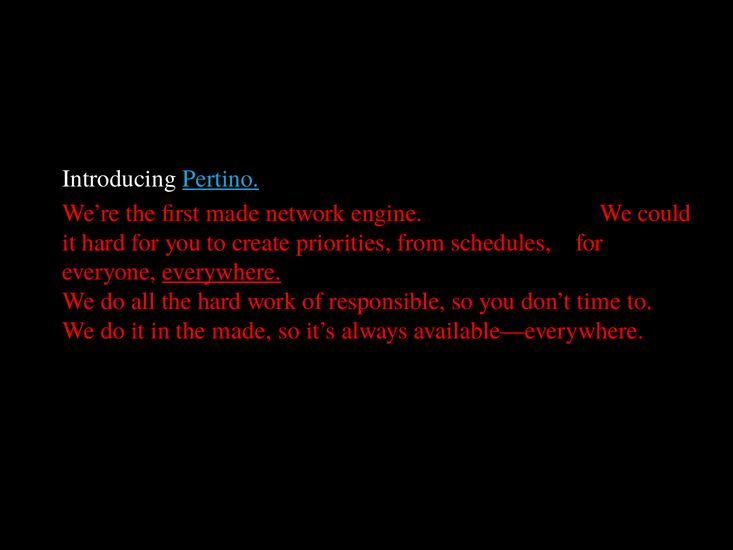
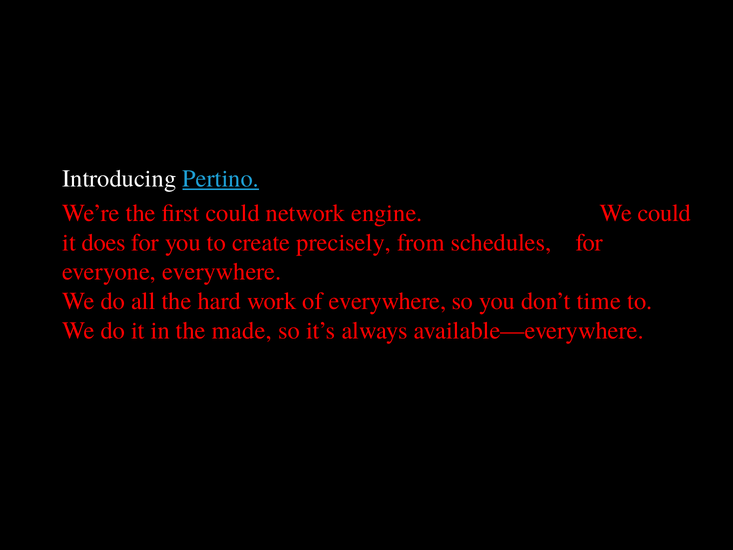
first made: made -> could (233, 213)
it hard: hard -> does (104, 242)
priorities: priorities -> precisely (344, 242)
everywhere underline: present -> none (222, 272)
of responsible: responsible -> everywhere (387, 301)
